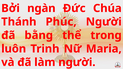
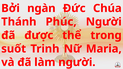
bằng: bằng -> được (39, 35)
luôn: luôn -> suốt (14, 49)
